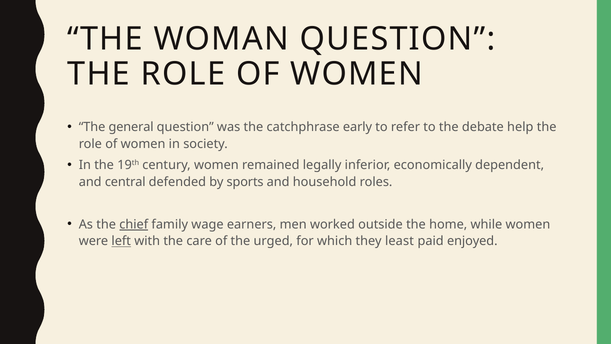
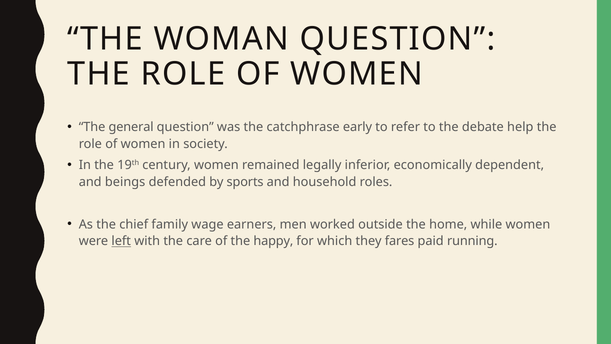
central: central -> beings (125, 182)
chief underline: present -> none (134, 224)
urged: urged -> happy (273, 241)
least: least -> fares (400, 241)
enjoyed: enjoyed -> running (472, 241)
